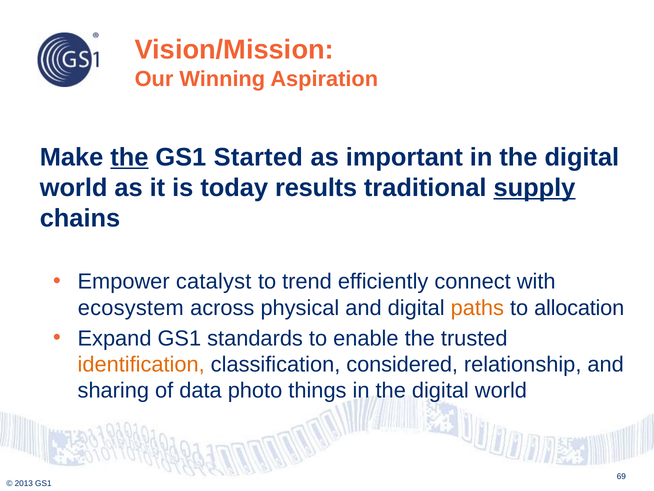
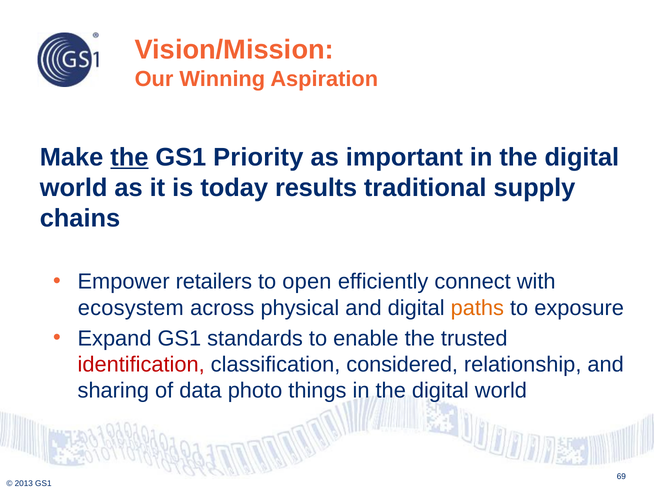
Started: Started -> Priority (258, 157)
supply underline: present -> none (534, 188)
catalyst: catalyst -> retailers (214, 281)
trend: trend -> open (307, 281)
allocation: allocation -> exposure (579, 307)
identification colour: orange -> red (141, 364)
